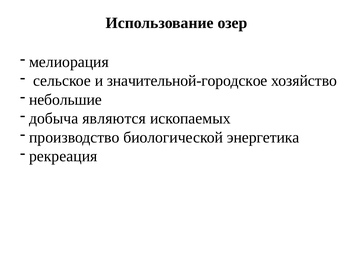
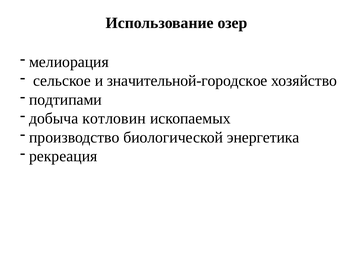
небольшие: небольшие -> подтипами (65, 100)
являются: являются -> котловин (114, 118)
